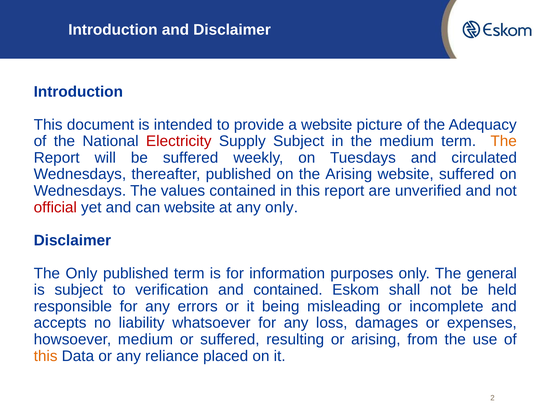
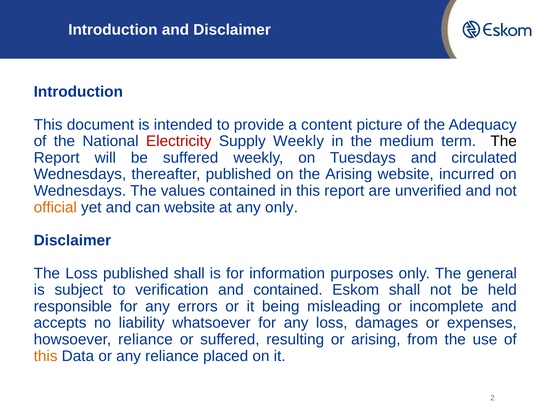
a website: website -> content (327, 125)
Supply Subject: Subject -> Weekly (299, 141)
The colour: orange -> black (504, 141)
website suffered: suffered -> incurred (467, 174)
official colour: red -> orange (55, 207)
The Only: Only -> Loss (82, 274)
published term: term -> shall (189, 274)
howsoever medium: medium -> reliance (145, 340)
